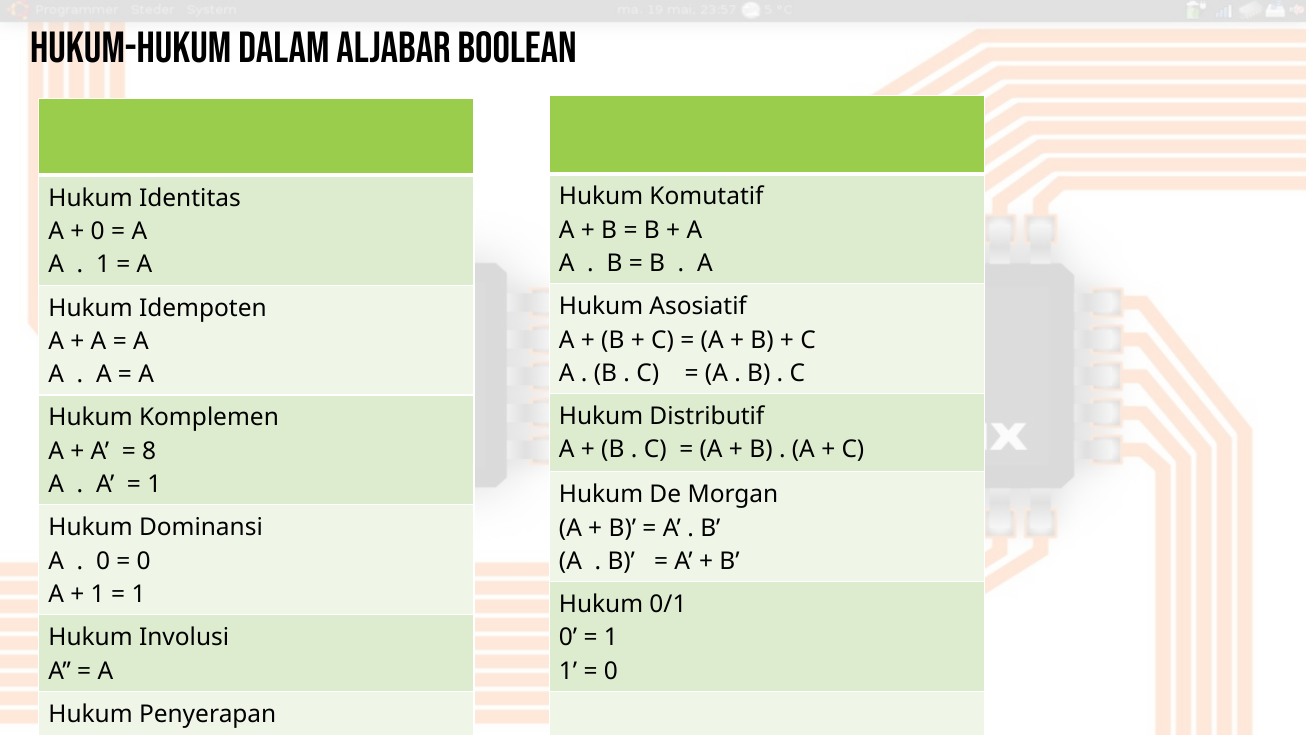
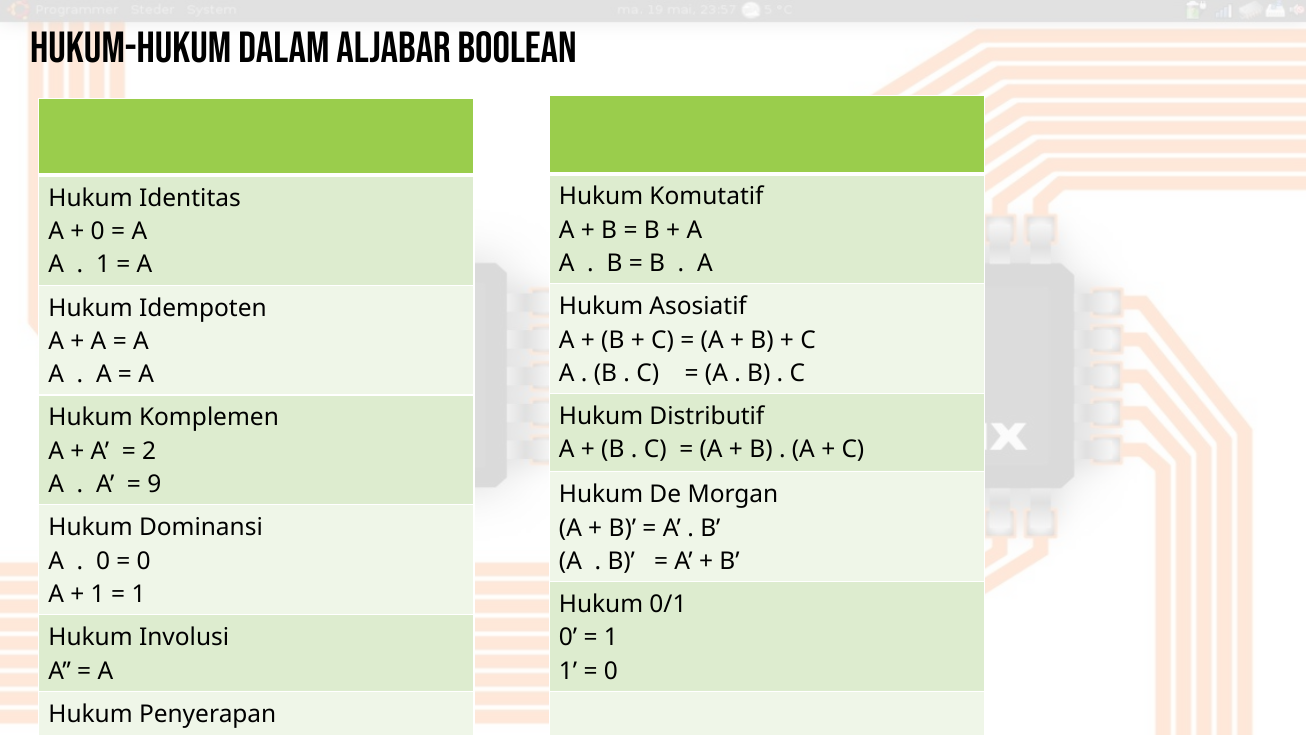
8: 8 -> 2 (149, 451)
1: 1 -> 9 (154, 484)
